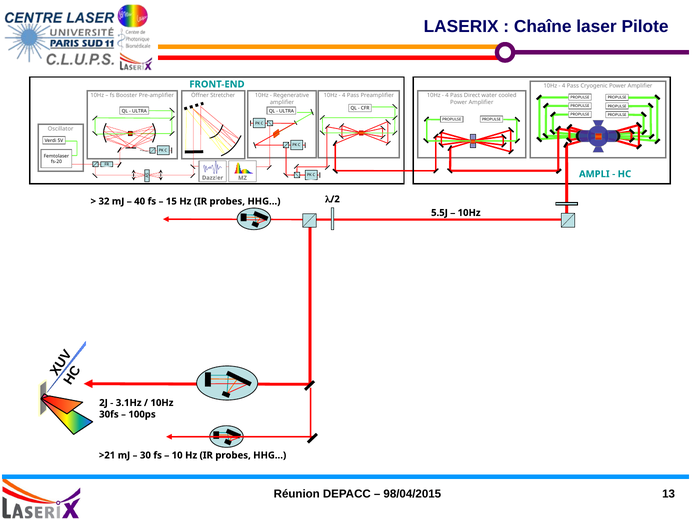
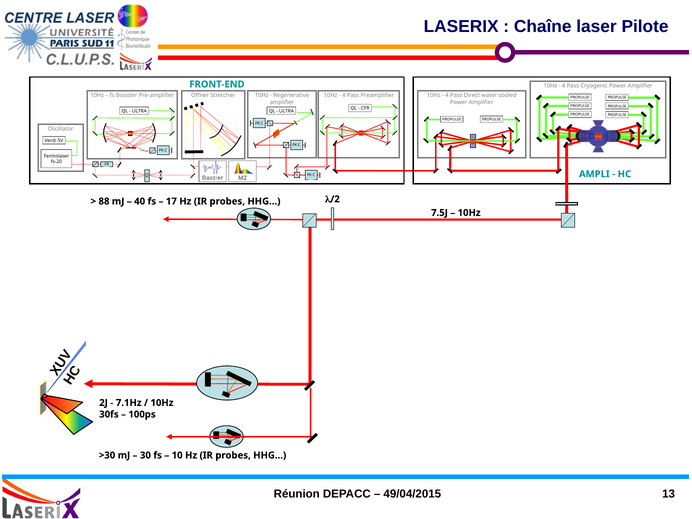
32: 32 -> 88 (104, 201)
15: 15 -> 17 (171, 201)
5.5J: 5.5J -> 7.5J (439, 213)
3.1Hz: 3.1Hz -> 7.1Hz (129, 403)
>21: >21 -> >30 (107, 455)
98/04/2015: 98/04/2015 -> 49/04/2015 (412, 494)
